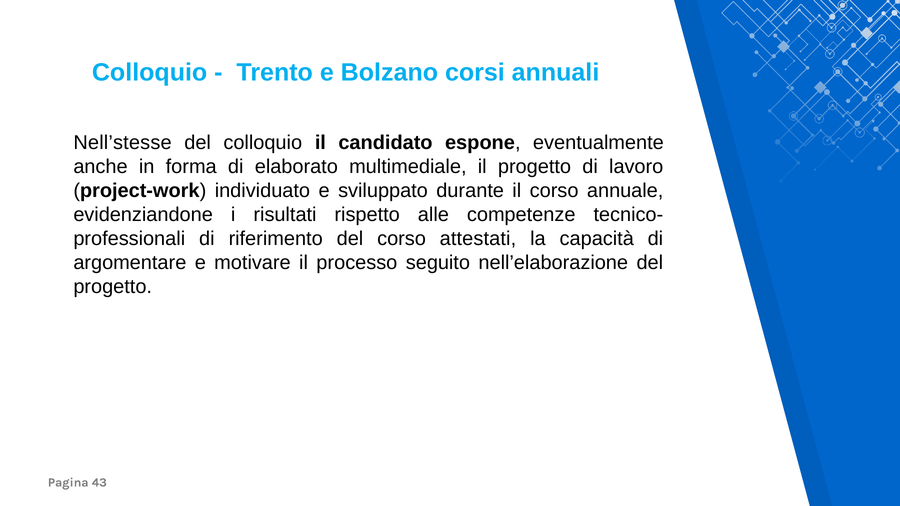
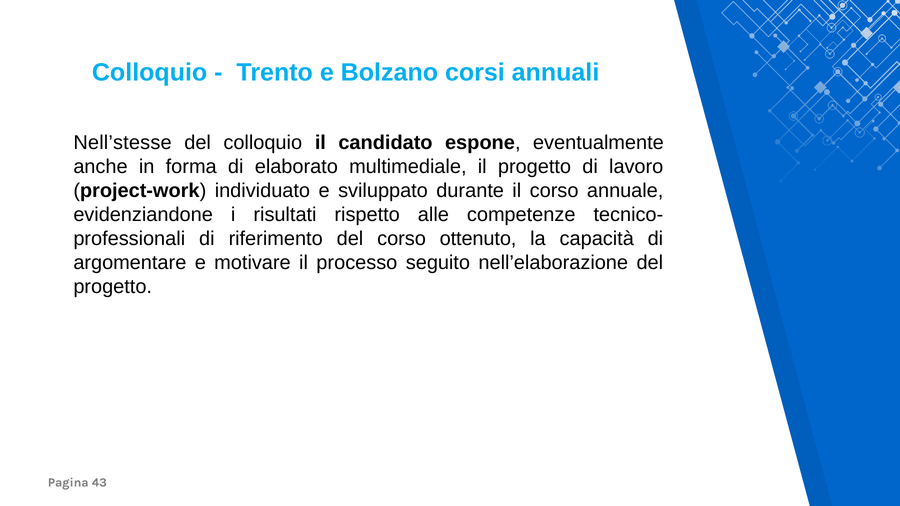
attestati: attestati -> ottenuto (478, 239)
